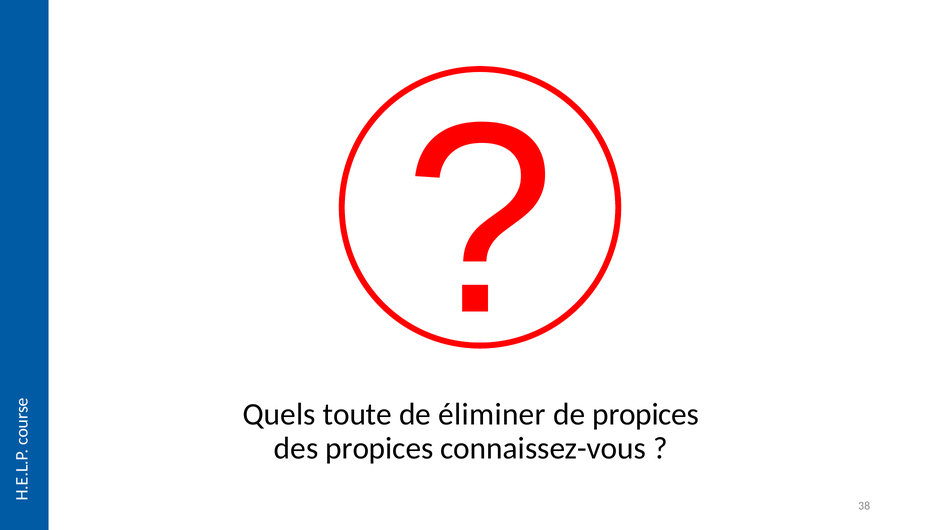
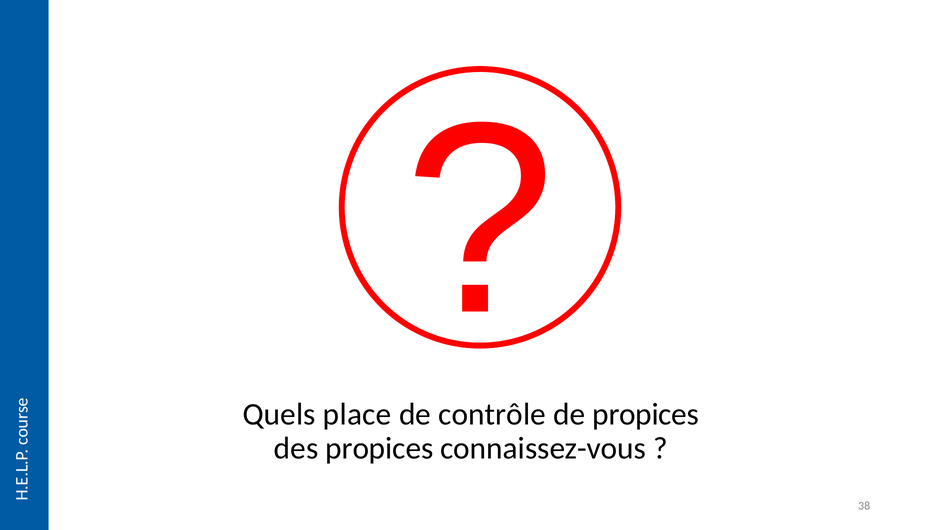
toute: toute -> place (357, 414)
éliminer: éliminer -> contrôle (492, 414)
